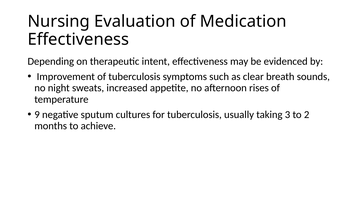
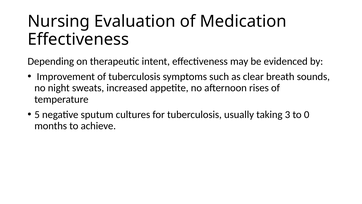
9: 9 -> 5 (37, 114)
2: 2 -> 0 (307, 114)
